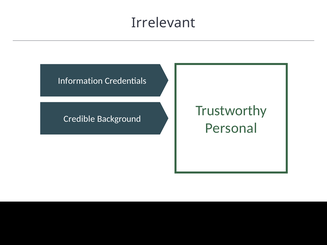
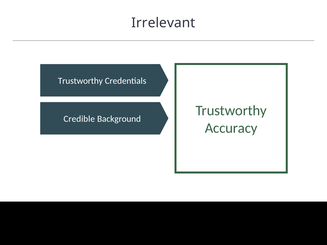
Information: Information -> Trustworthy (80, 81)
Personal: Personal -> Accuracy (231, 128)
